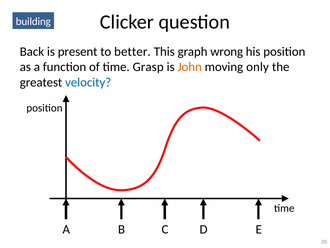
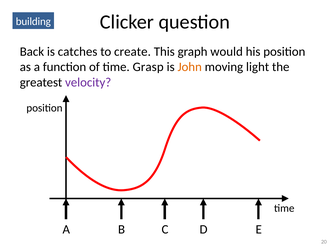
present: present -> catches (78, 51)
better: better -> create (132, 51)
wrong: wrong -> would (227, 51)
only: only -> light (258, 67)
velocity colour: blue -> purple (88, 82)
